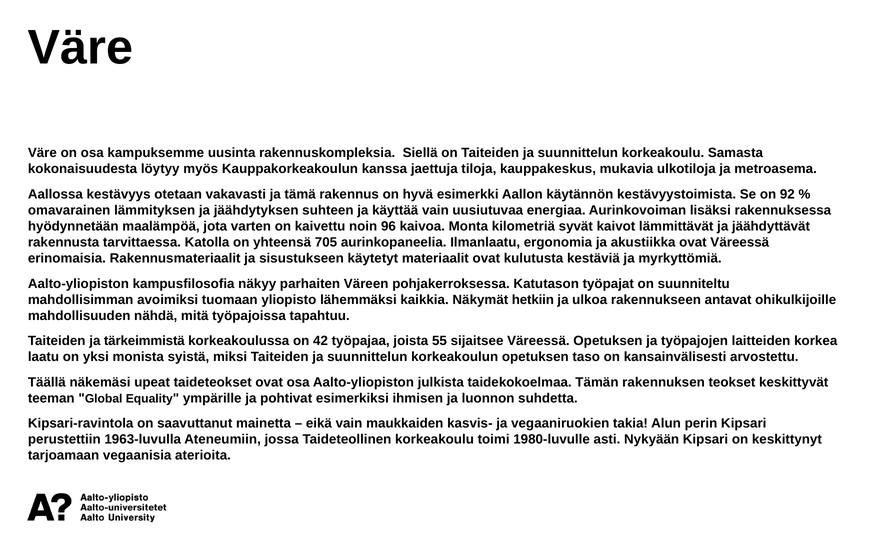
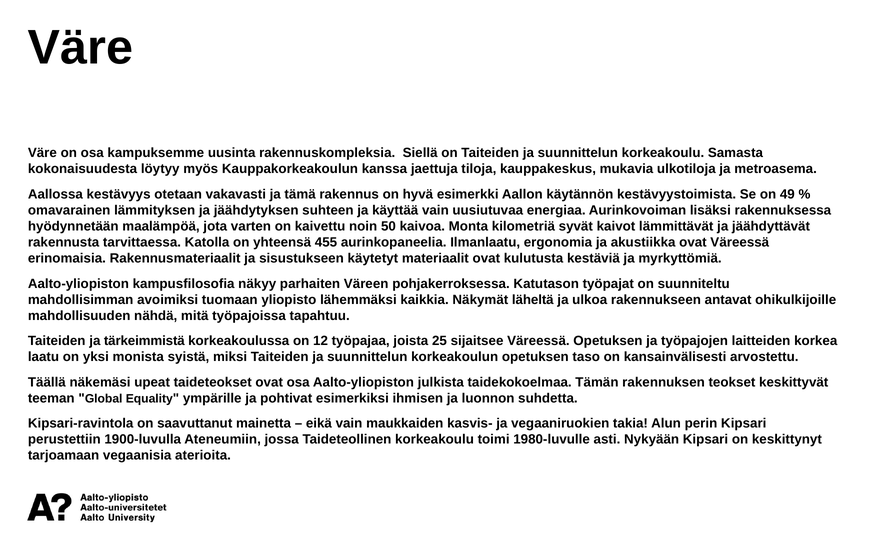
92: 92 -> 49 (787, 194)
96: 96 -> 50 (388, 226)
705: 705 -> 455 (326, 242)
hetkiin: hetkiin -> läheltä (533, 299)
42: 42 -> 12 (321, 340)
55: 55 -> 25 (439, 340)
1963-luvulla: 1963-luvulla -> 1900-luvulla (143, 439)
